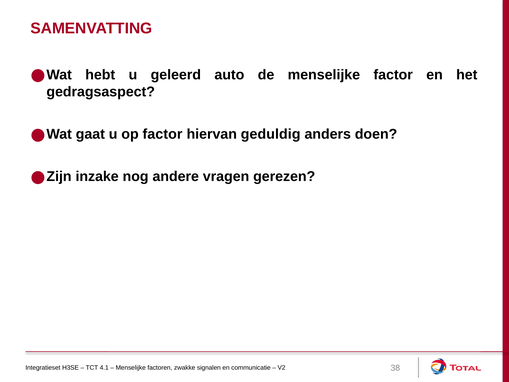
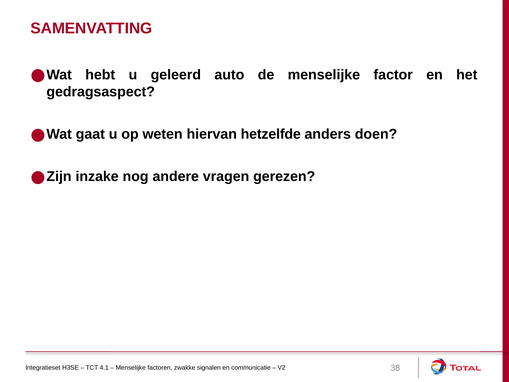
op factor: factor -> weten (163, 134)
geduldig: geduldig -> hetzelfde (271, 134)
